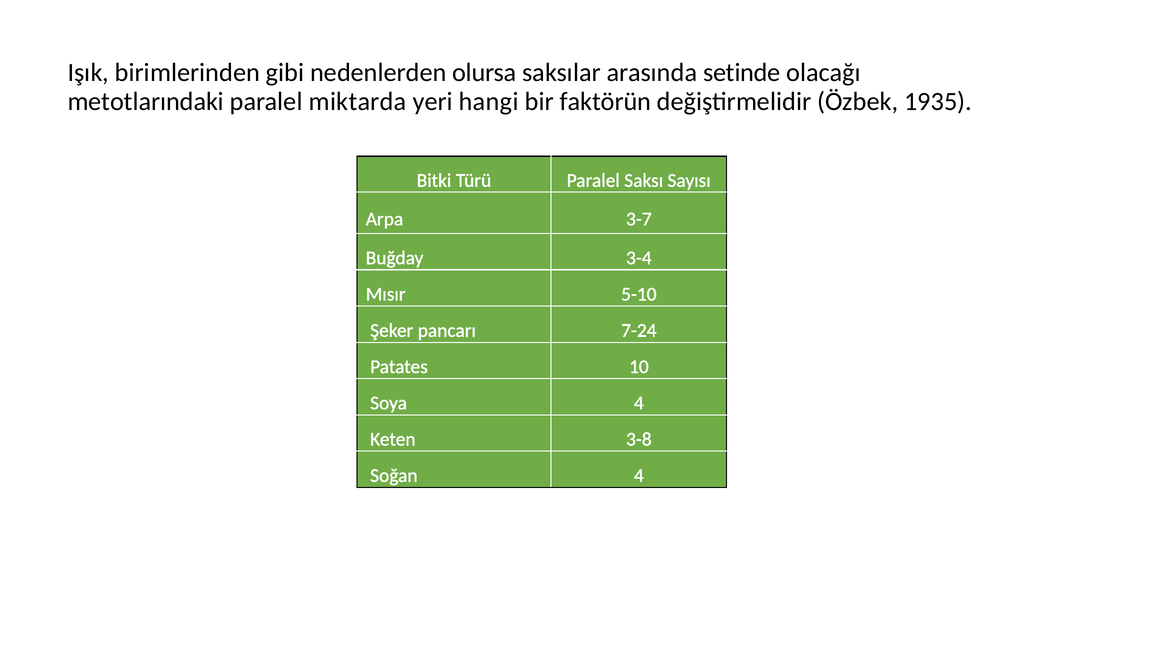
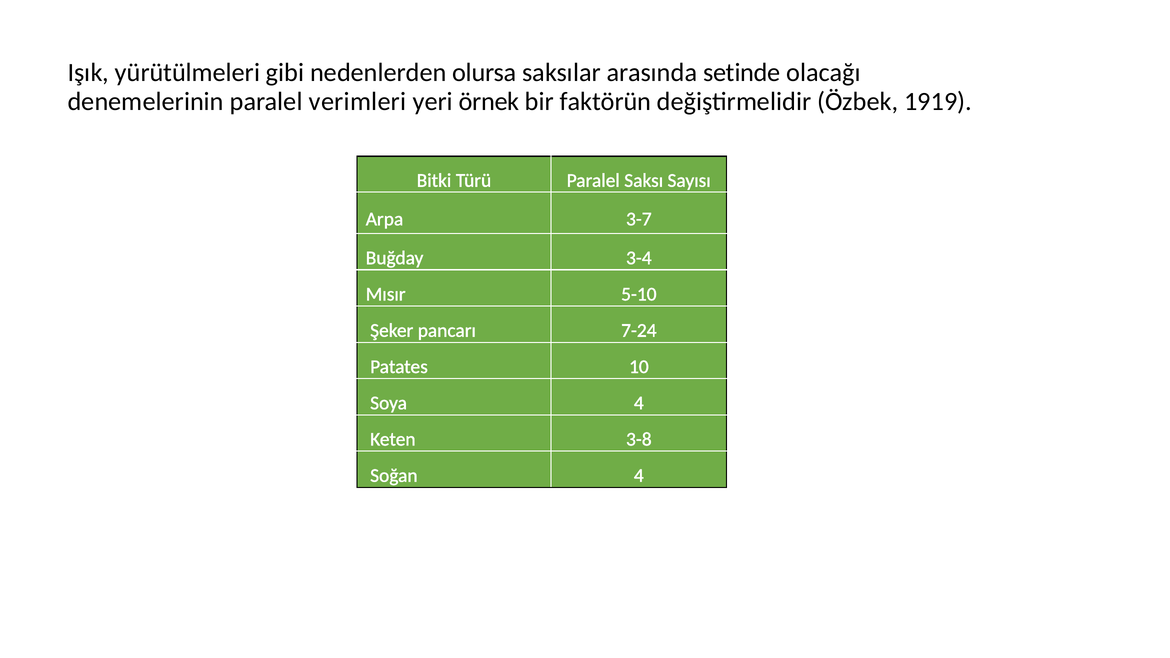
birimlerinden: birimlerinden -> yürütülmeleri (187, 73)
metotlarındaki: metotlarındaki -> denemelerinin (146, 101)
miktarda: miktarda -> verimleri (358, 101)
hangi: hangi -> örnek (489, 101)
1935: 1935 -> 1919 (938, 101)
